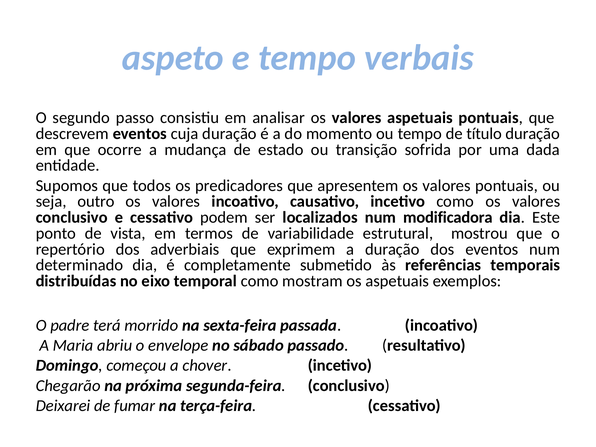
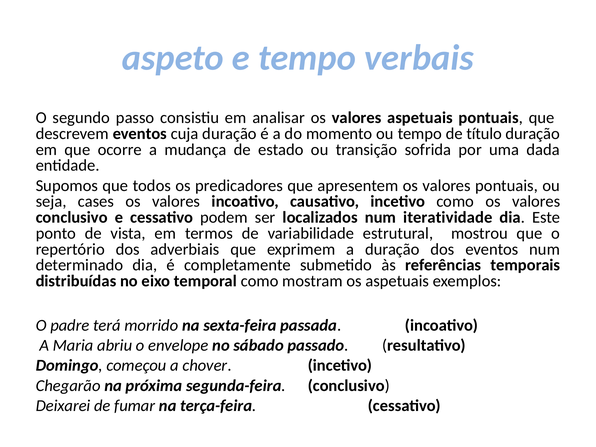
outro: outro -> cases (96, 201)
modificadora: modificadora -> iteratividade (448, 217)
